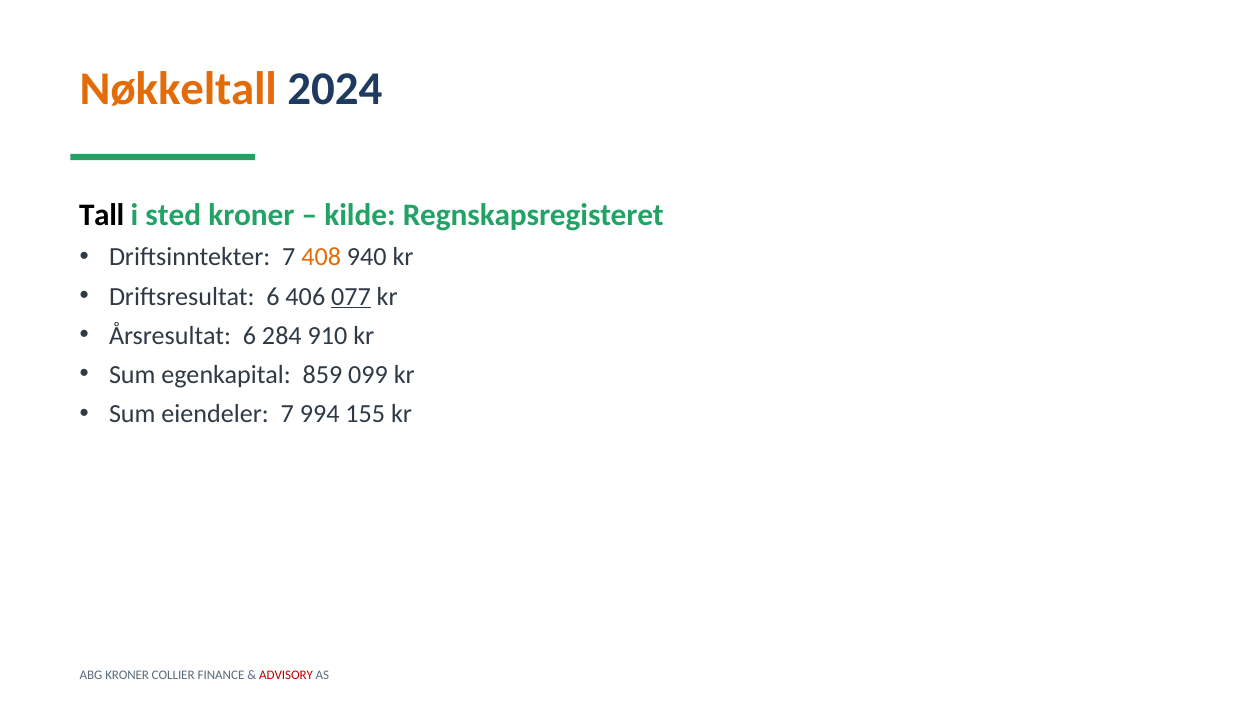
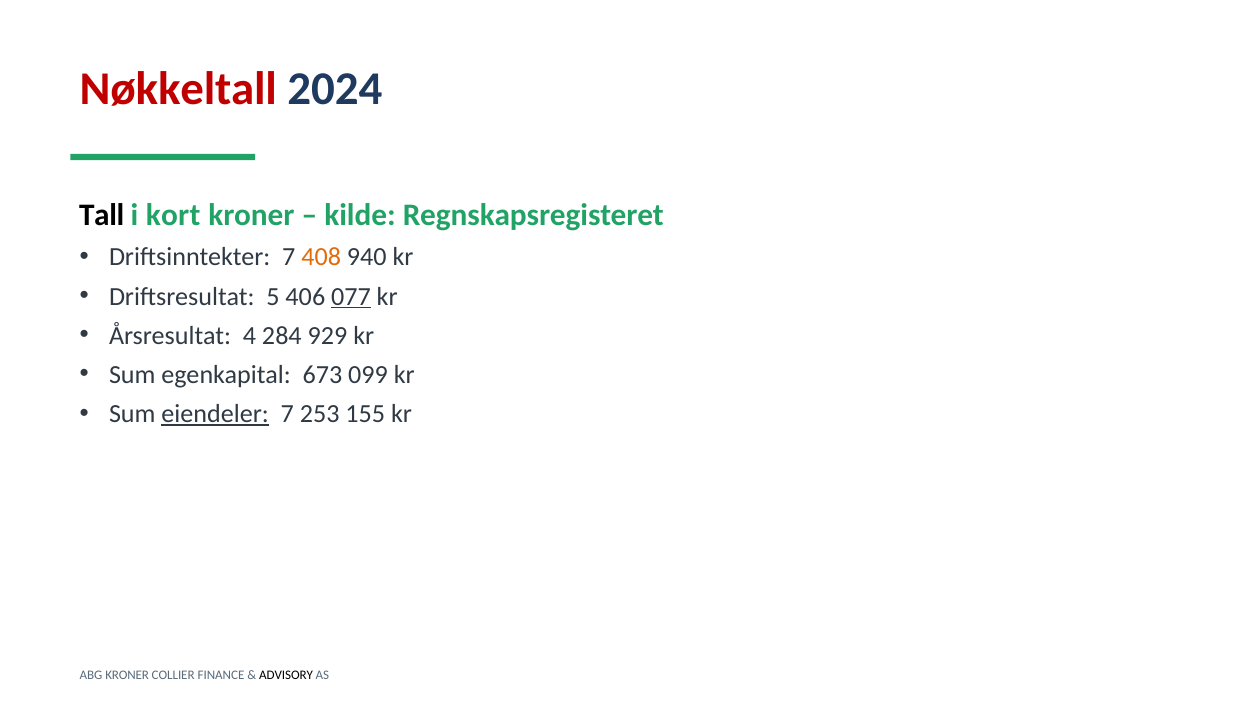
Nøkkeltall colour: orange -> red (178, 89)
sted: sted -> kort (173, 216)
Driftsresultat 6: 6 -> 5 (273, 297)
Årsresultat 6: 6 -> 4 (250, 336)
910: 910 -> 929 (327, 336)
859: 859 -> 673 (322, 375)
eiendeler underline: none -> present (215, 414)
994: 994 -> 253 (320, 414)
ADVISORY colour: red -> black (286, 676)
